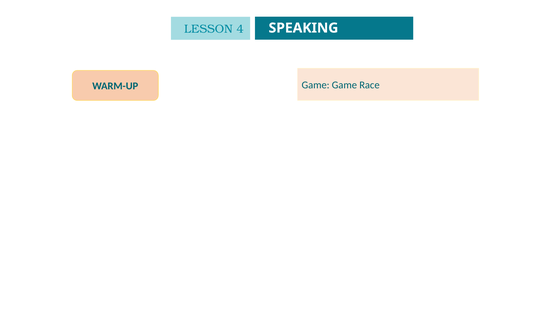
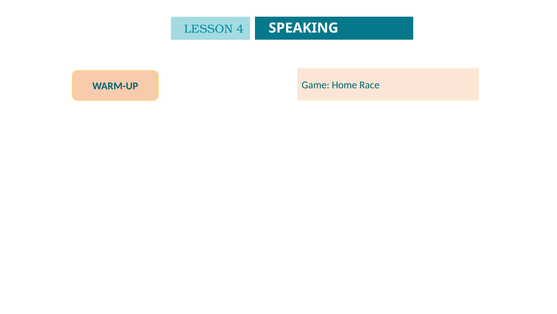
Game Game: Game -> Home (344, 85)
